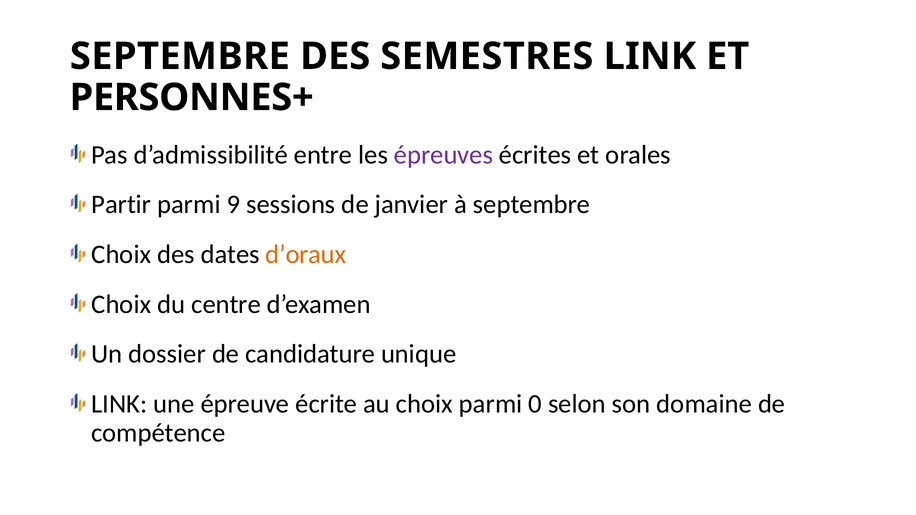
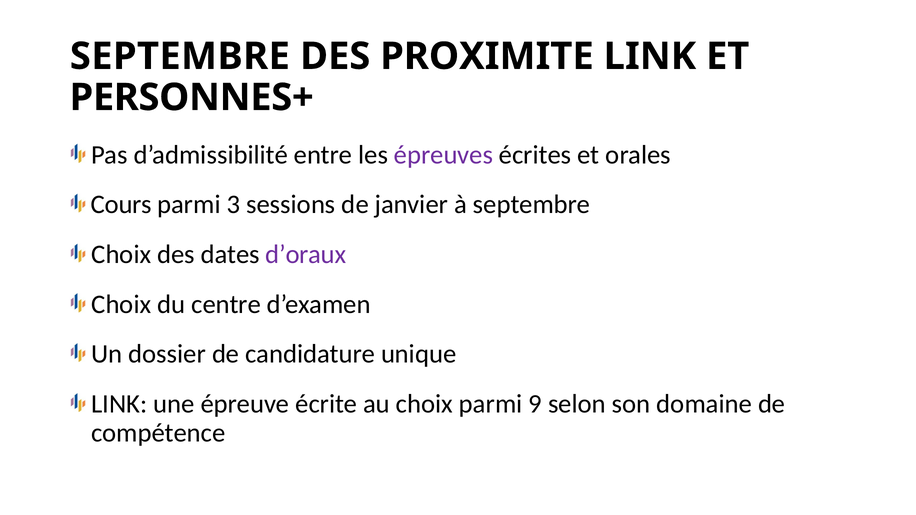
SEMESTRES: SEMESTRES -> PROXIMITE (487, 56)
Partir: Partir -> Cours (121, 205)
9: 9 -> 3 (234, 205)
d’oraux colour: orange -> purple (306, 255)
0: 0 -> 9 (535, 404)
